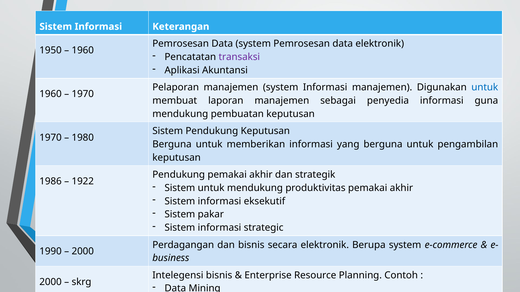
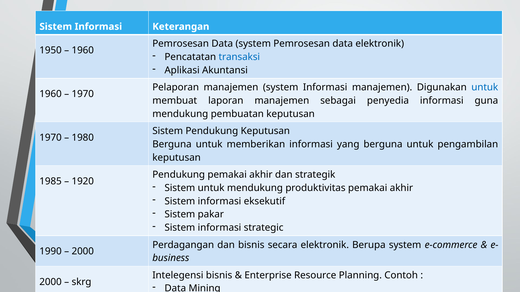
transaksi colour: purple -> blue (239, 57)
1986: 1986 -> 1985 (51, 182)
1922: 1922 -> 1920 (83, 182)
